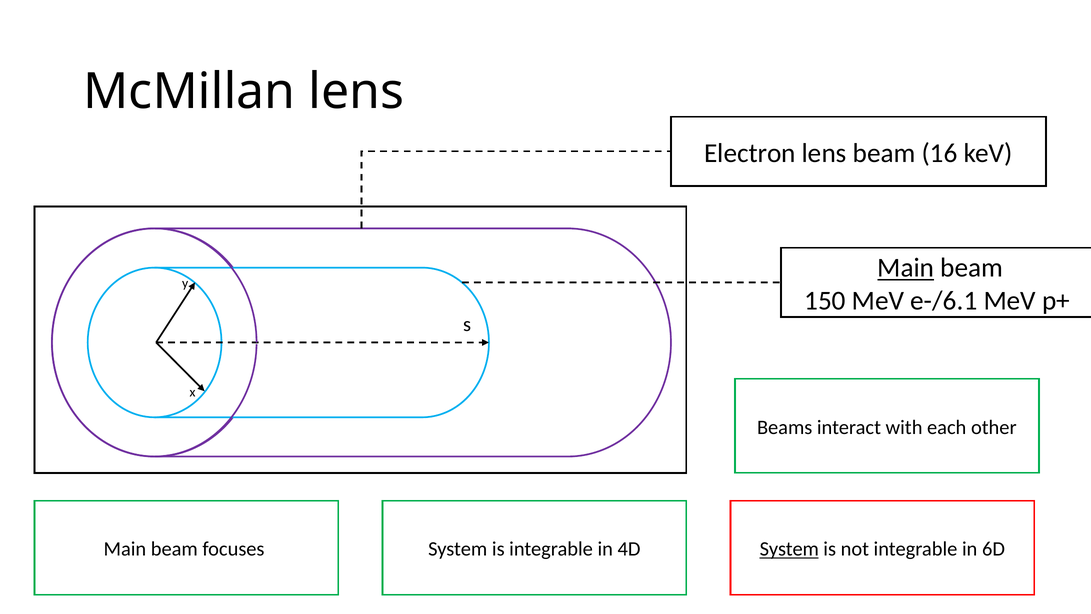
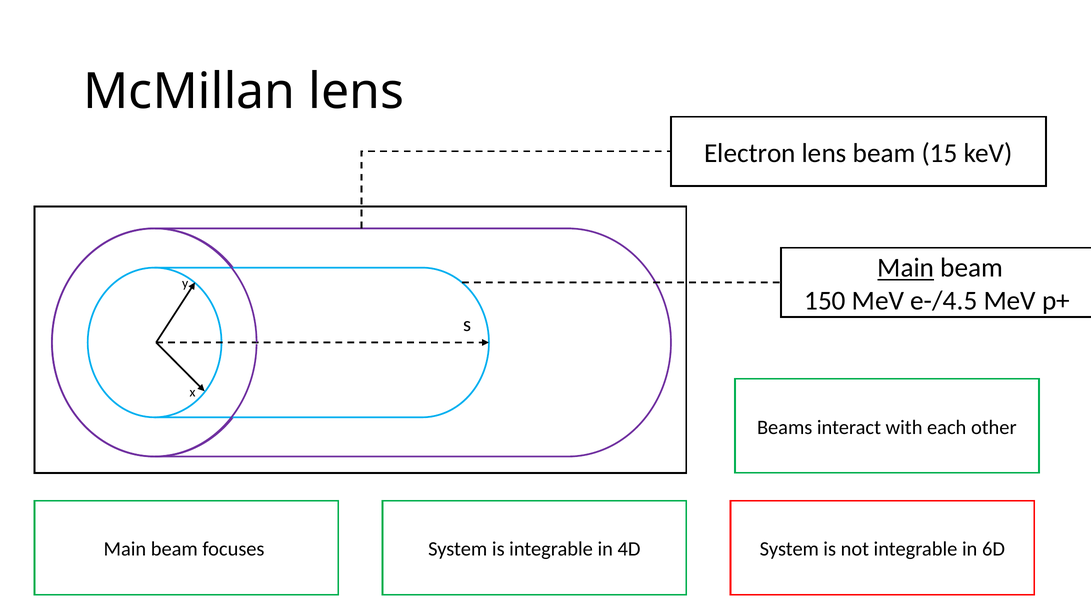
16: 16 -> 15 (940, 153)
e-/6.1: e-/6.1 -> e-/4.5 (944, 301)
System underline: present -> none (789, 549)
